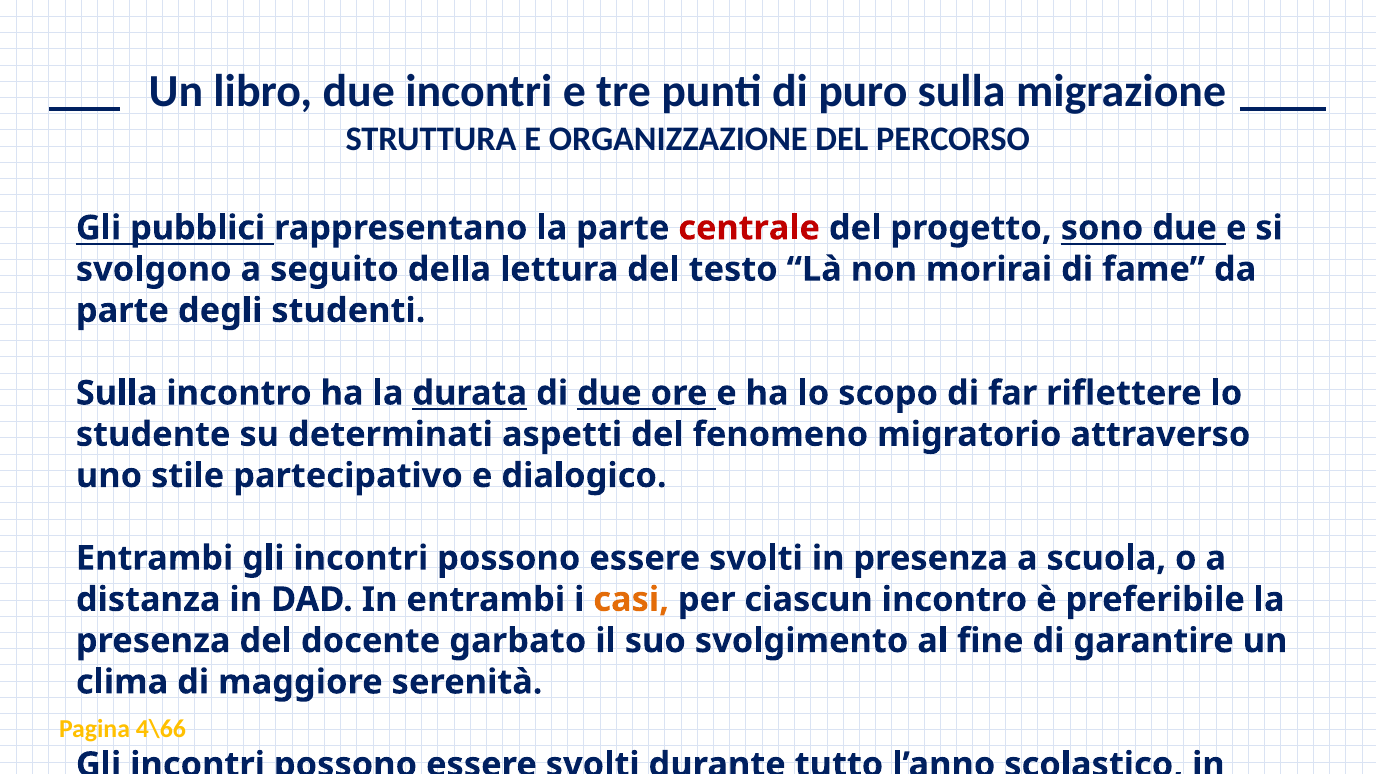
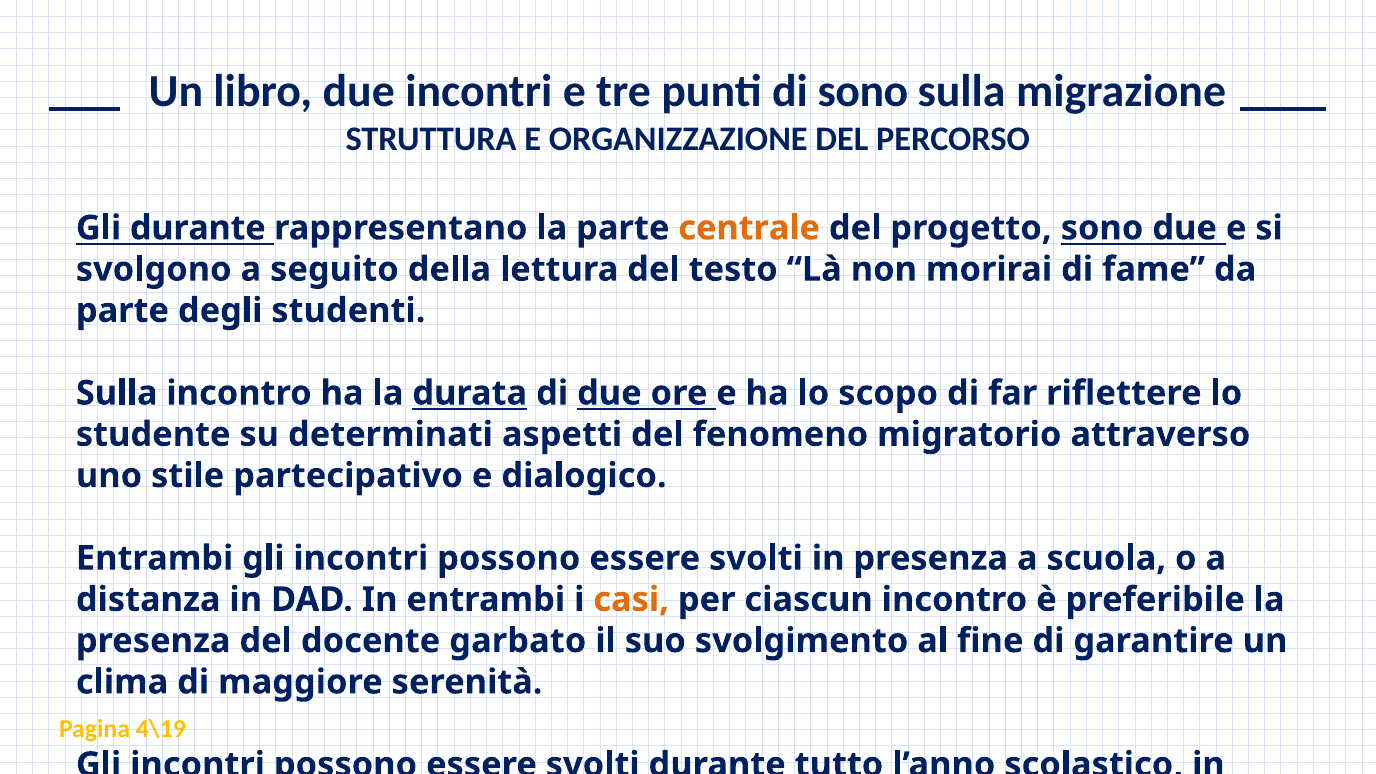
di puro: puro -> sono (863, 91)
Gli pubblici: pubblici -> durante (198, 228)
centrale colour: red -> orange (749, 228)
4\66: 4\66 -> 4\19 (161, 729)
